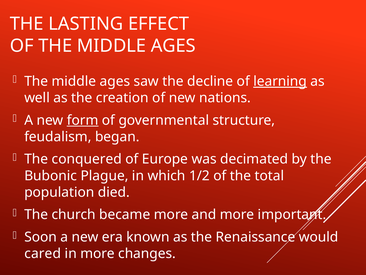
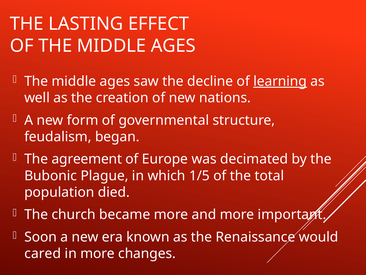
form underline: present -> none (83, 120)
conquered: conquered -> agreement (87, 159)
1/2: 1/2 -> 1/5 (199, 175)
